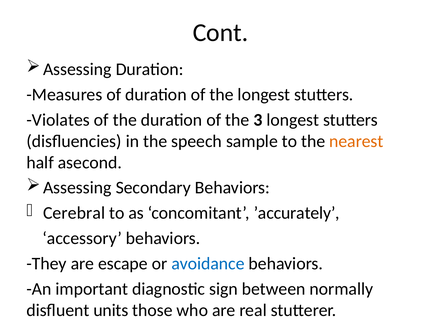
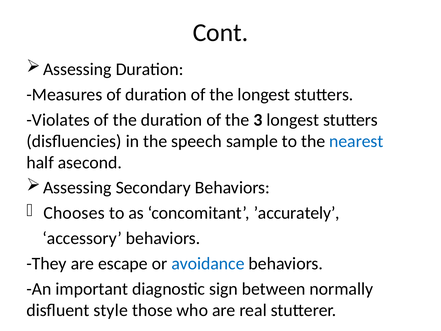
nearest colour: orange -> blue (356, 141)
Cerebral: Cerebral -> Chooses (74, 213)
units: units -> style (111, 310)
